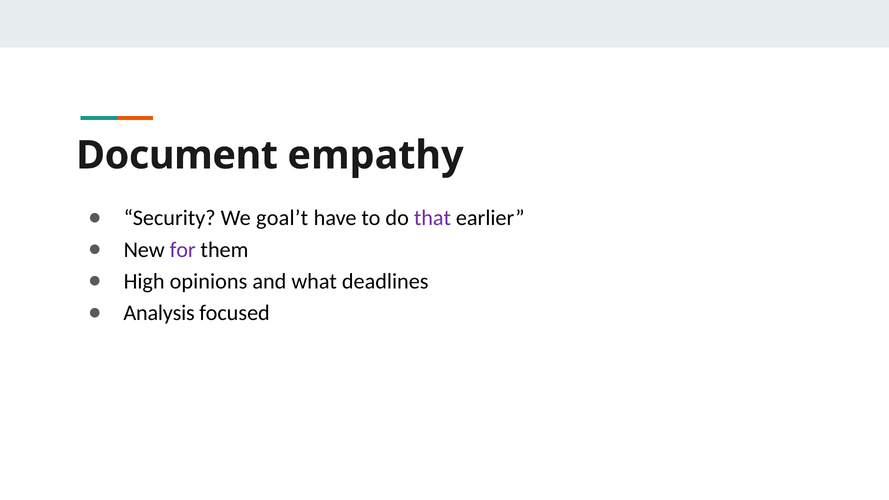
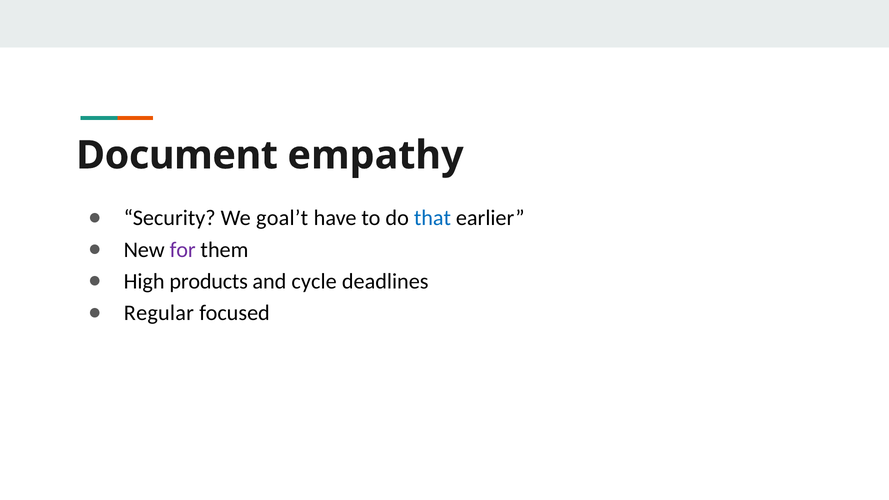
that colour: purple -> blue (432, 218)
opinions: opinions -> products (209, 281)
what: what -> cycle (314, 281)
Analysis: Analysis -> Regular (159, 313)
